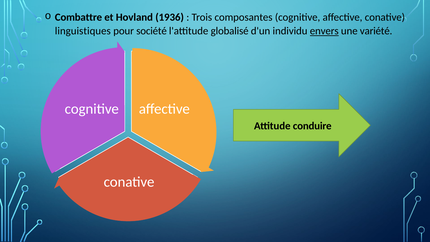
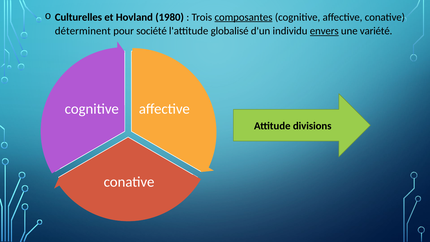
Combattre: Combattre -> Culturelles (78, 17)
1936: 1936 -> 1980 (170, 17)
composantes underline: none -> present (244, 17)
linguistiques: linguistiques -> déterminent (83, 31)
conduire: conduire -> divisions (312, 126)
